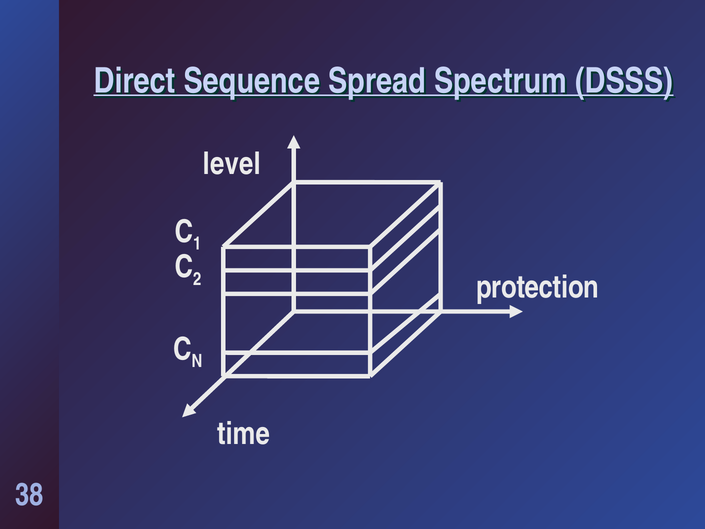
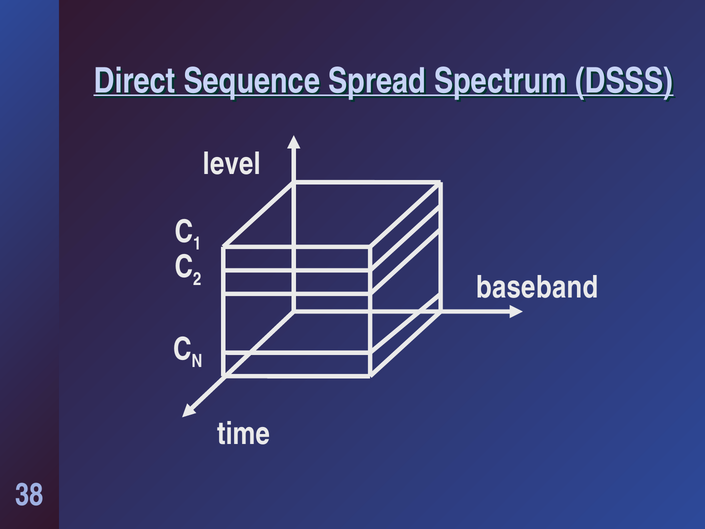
protection: protection -> baseband (537, 287)
